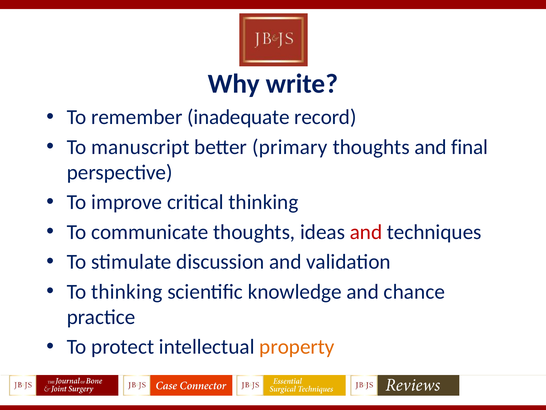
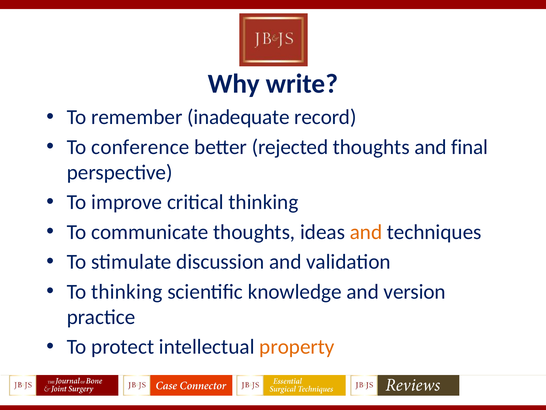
manuscript: manuscript -> conference (140, 147)
primary: primary -> rejected (290, 147)
and colour: red -> orange (366, 232)
chance: chance -> version (415, 291)
